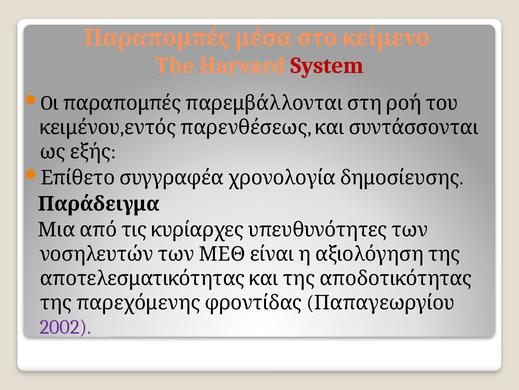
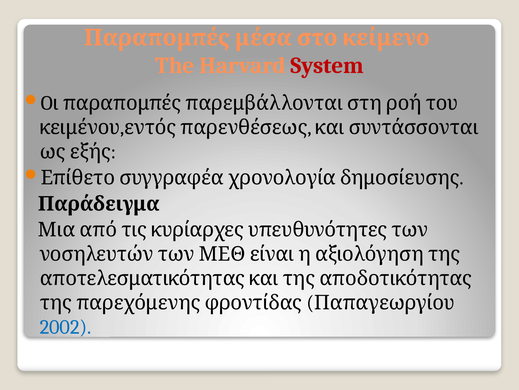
2002 colour: purple -> blue (66, 326)
